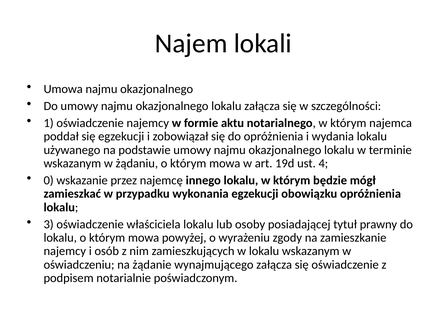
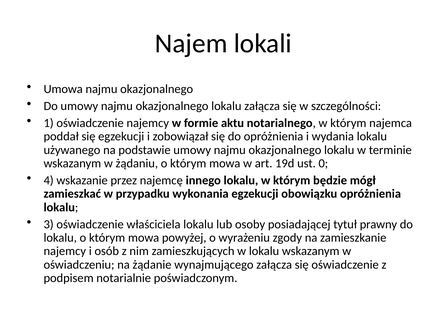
4: 4 -> 0 (323, 163)
0: 0 -> 4 (49, 180)
